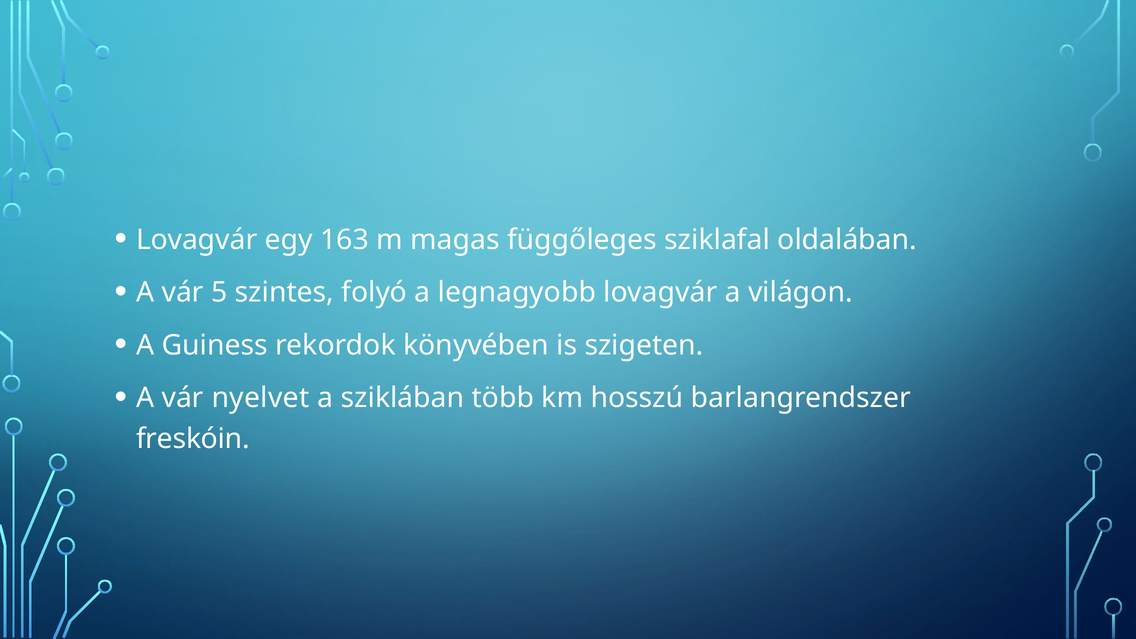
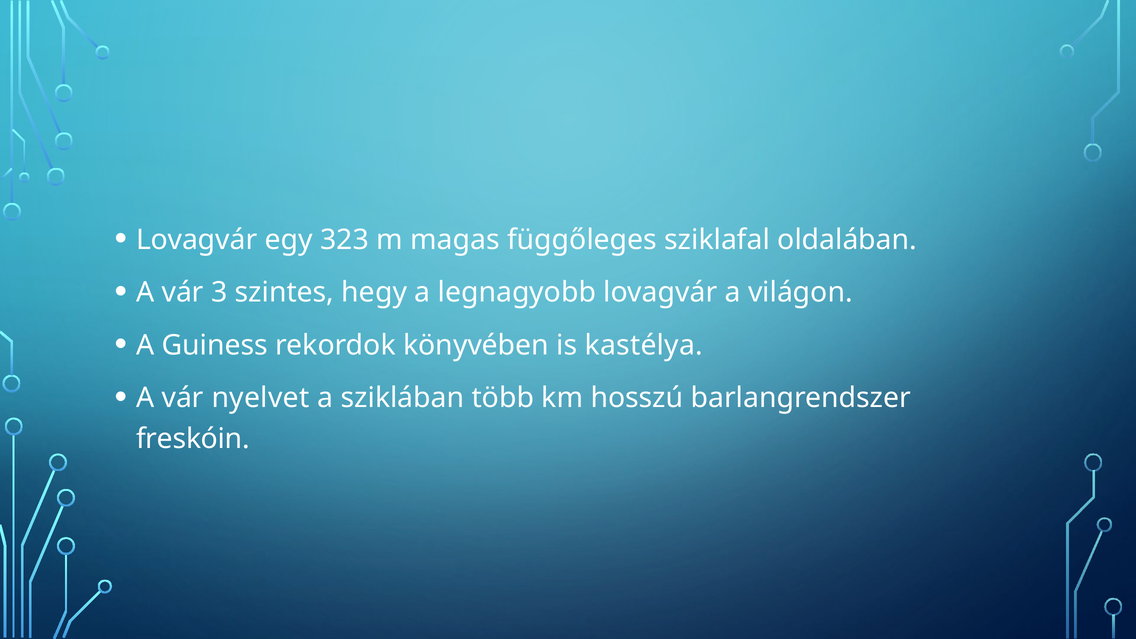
163: 163 -> 323 (345, 240)
5: 5 -> 3 (219, 292)
folyó: folyó -> hegy (374, 292)
szigeten: szigeten -> kastélya (644, 345)
